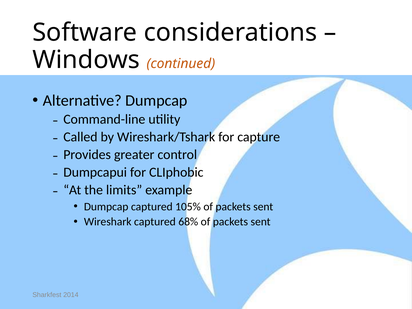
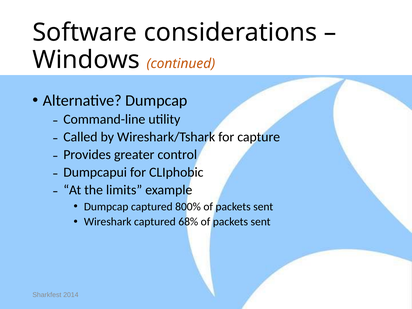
105%: 105% -> 800% (188, 207)
